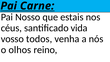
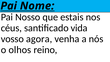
Carne: Carne -> Nome (37, 6)
todos: todos -> agora (39, 39)
